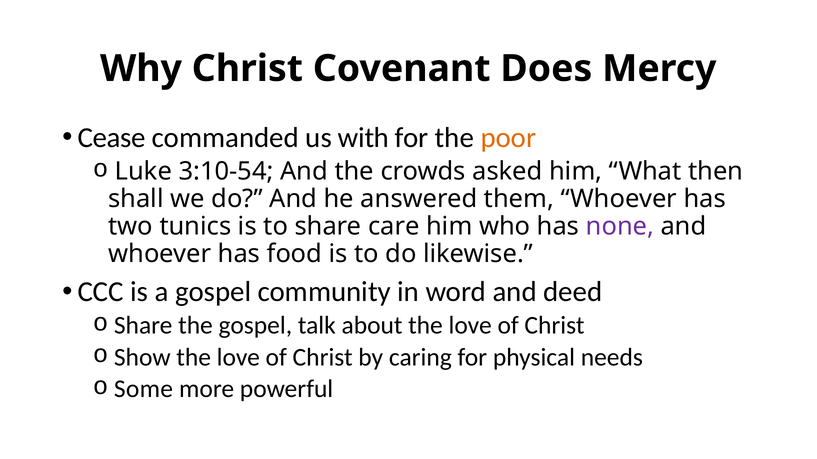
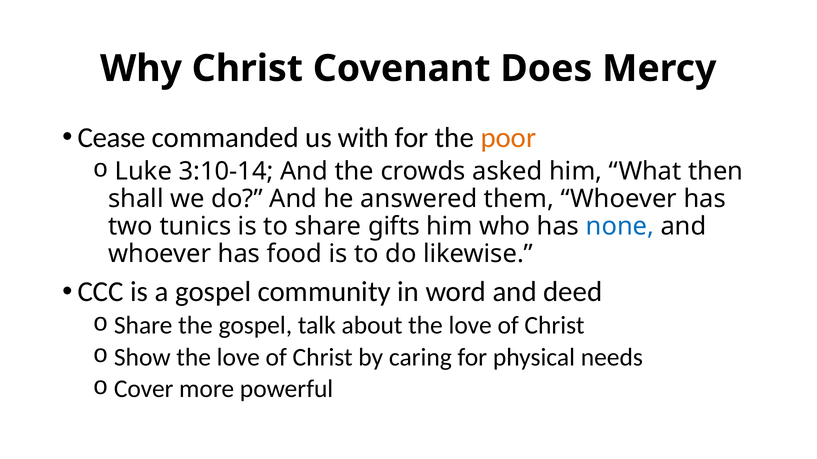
3:10-54: 3:10-54 -> 3:10-14 (226, 171)
care: care -> gifts (394, 227)
none colour: purple -> blue (620, 227)
Some: Some -> Cover (144, 389)
